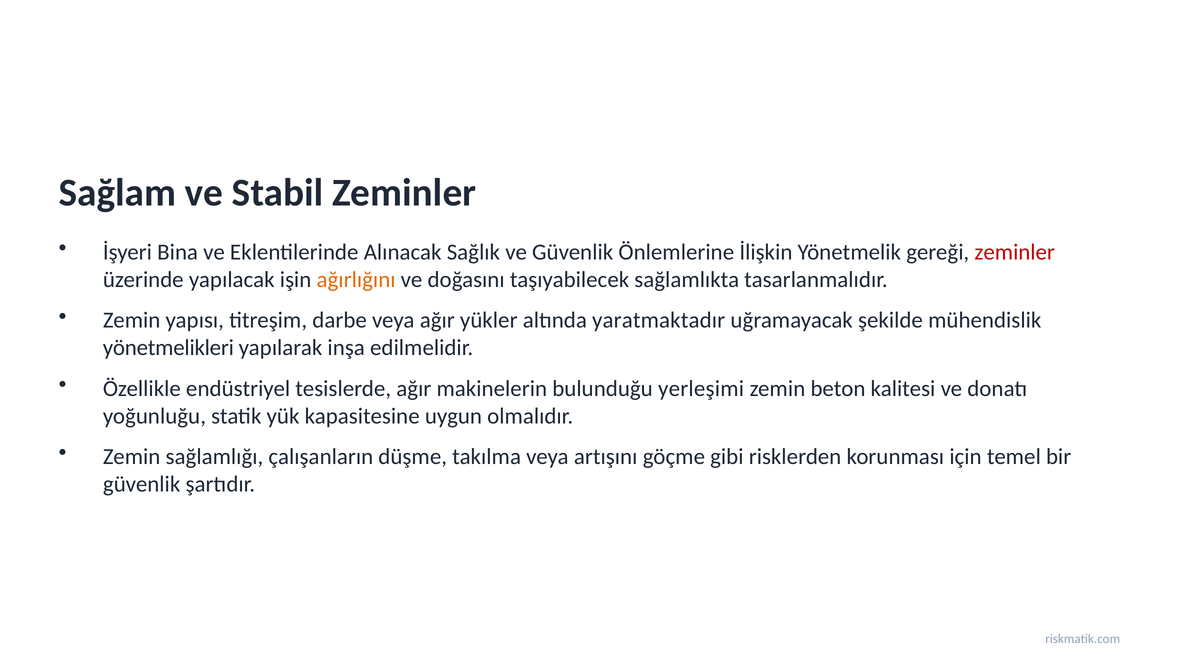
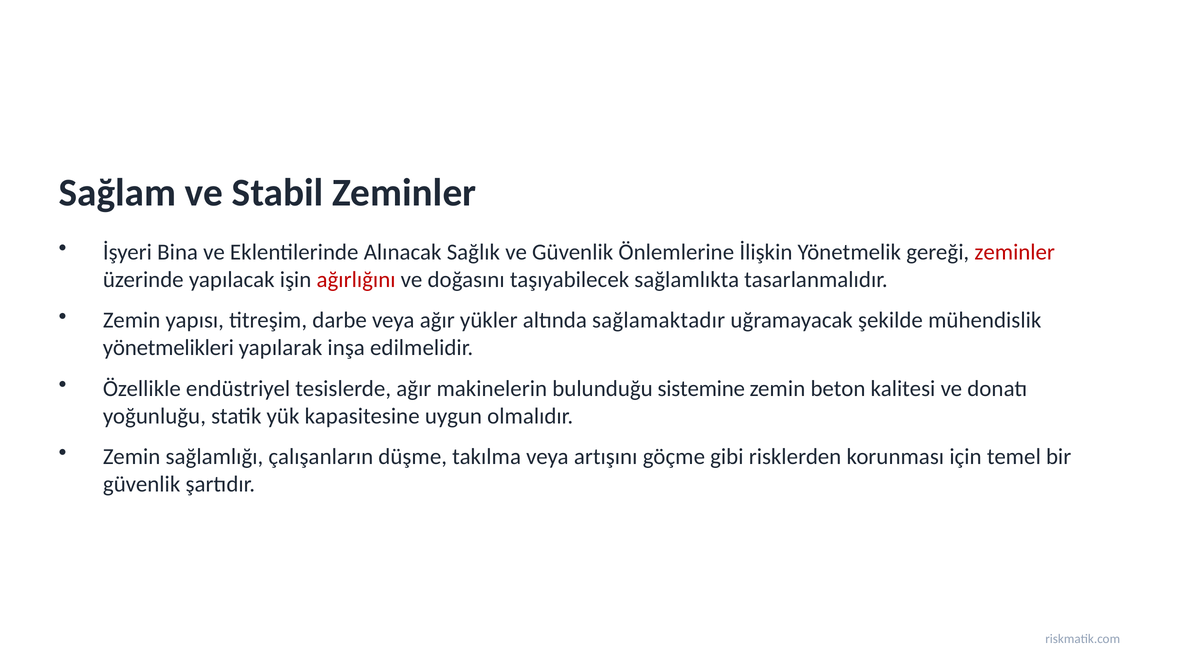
ağırlığını colour: orange -> red (356, 280)
yaratmaktadır: yaratmaktadır -> sağlamaktadır (659, 320)
yerleşimi: yerleşimi -> sistemine (701, 389)
